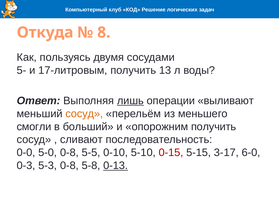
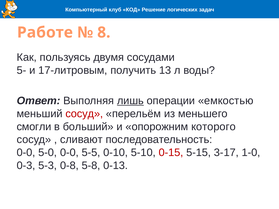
Откуда: Откуда -> Работе (45, 32)
выливают: выливают -> емкостью (226, 101)
сосуд colour: orange -> red (84, 114)
опорожним получить: получить -> которого (214, 127)
5-0 0-8: 0-8 -> 0-0 (69, 153)
6-0: 6-0 -> 1-0 (251, 153)
0-13 underline: present -> none (116, 166)
